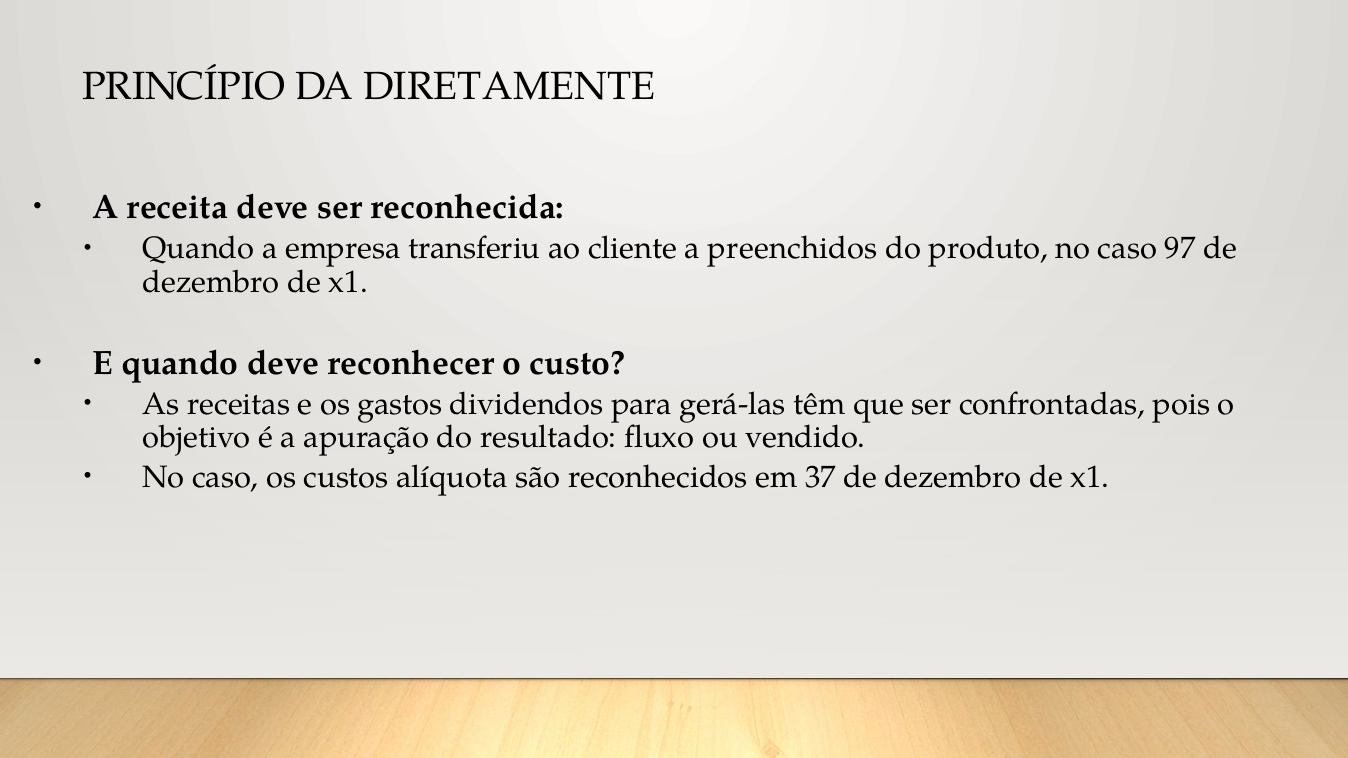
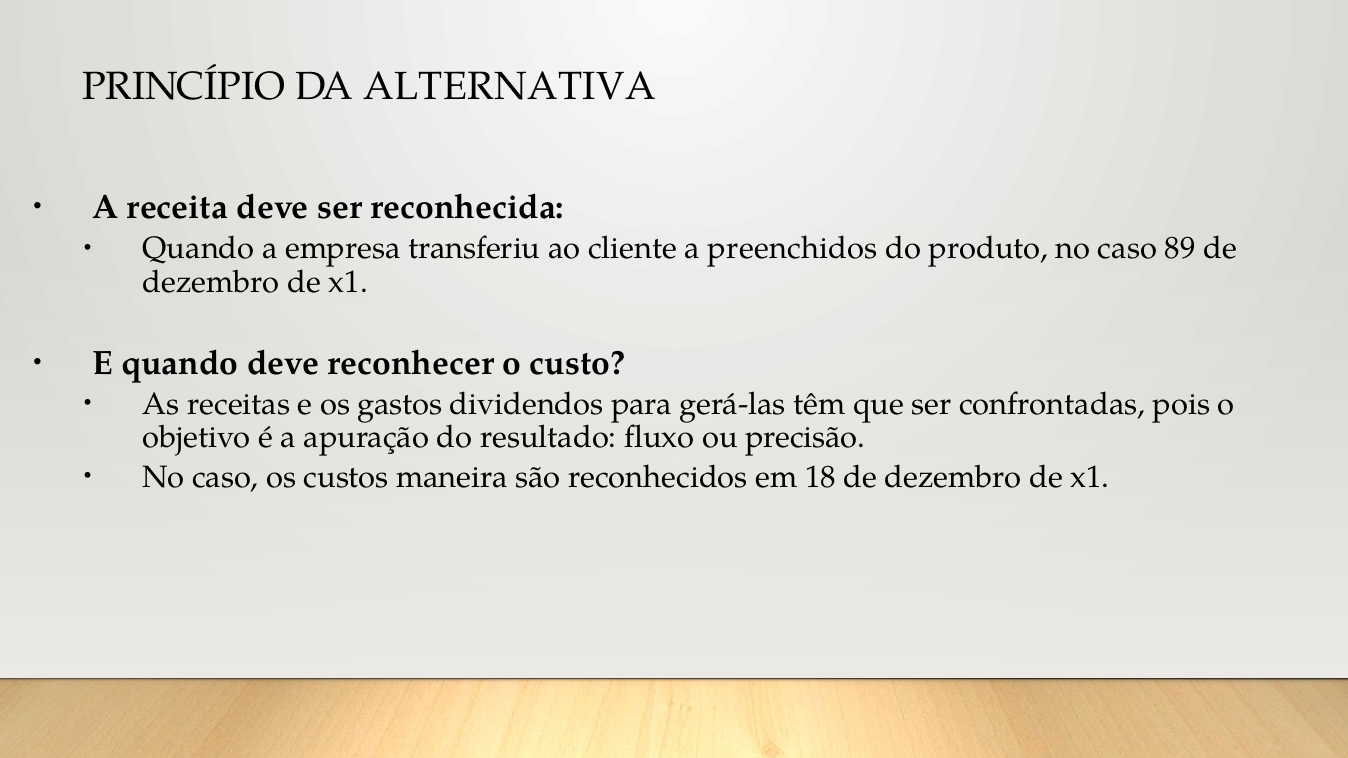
DIRETAMENTE: DIRETAMENTE -> ALTERNATIVA (509, 86)
97: 97 -> 89 (1180, 249)
vendido: vendido -> precisão (805, 438)
alíquota: alíquota -> maneira (452, 477)
37: 37 -> 18 (820, 477)
